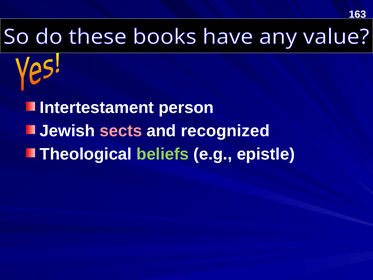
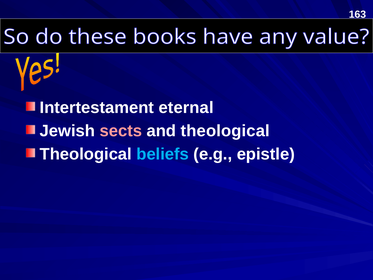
person: person -> eternal (186, 108)
and recognized: recognized -> theological (225, 131)
beliefs colour: light green -> light blue (163, 154)
